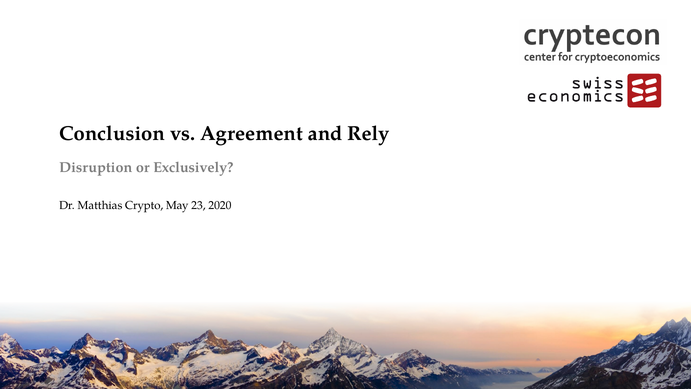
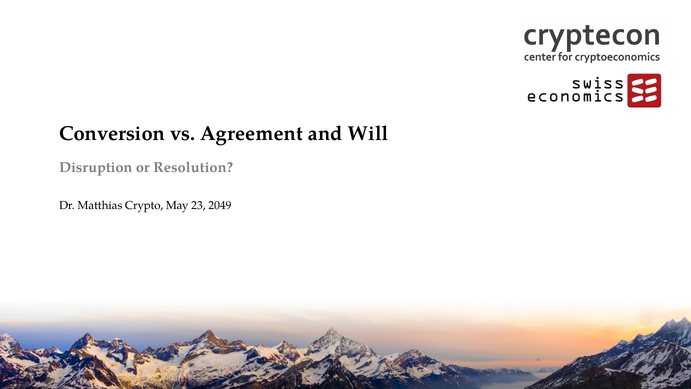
Conclusion: Conclusion -> Conversion (112, 134)
Rely: Rely -> Will (368, 134)
Exclusively: Exclusively -> Resolution (193, 167)
2020: 2020 -> 2049 (220, 205)
